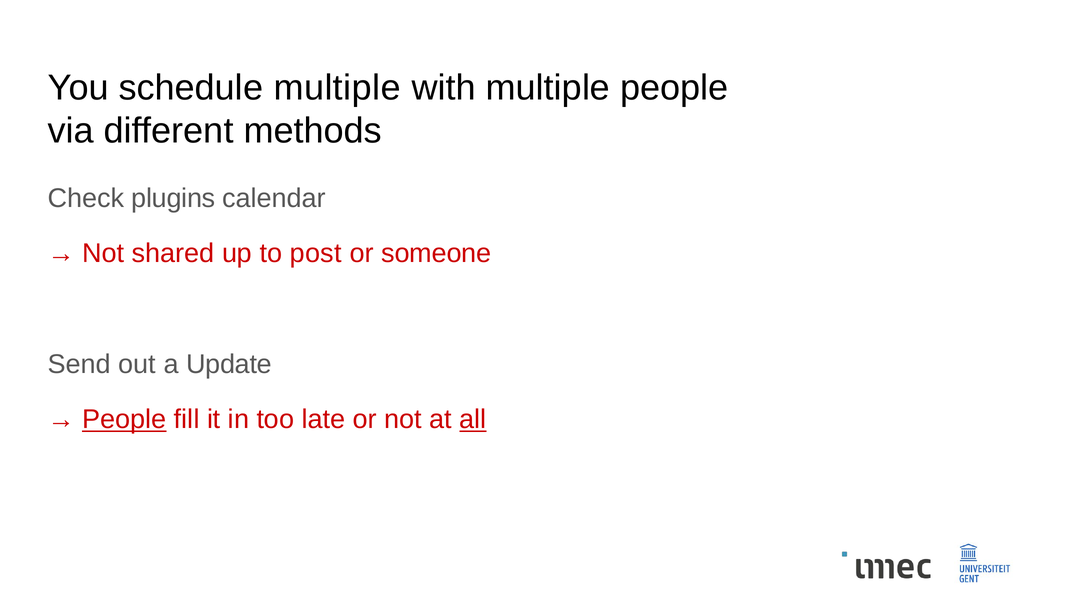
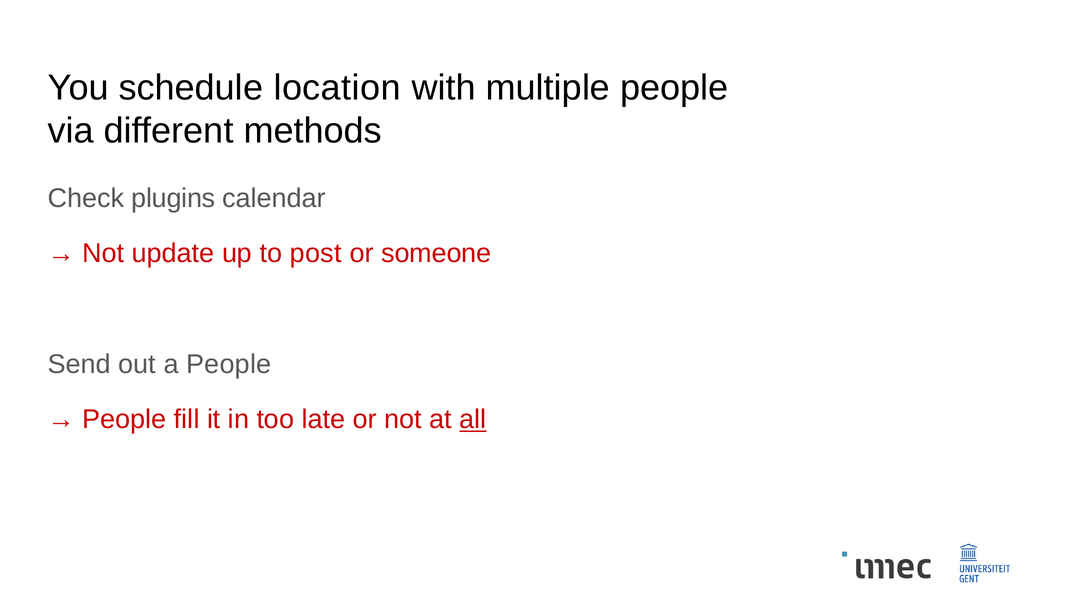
schedule multiple: multiple -> location (337, 88)
shared: shared -> update (173, 254)
a Update: Update -> People (229, 364)
People underline: present -> none (124, 420)
